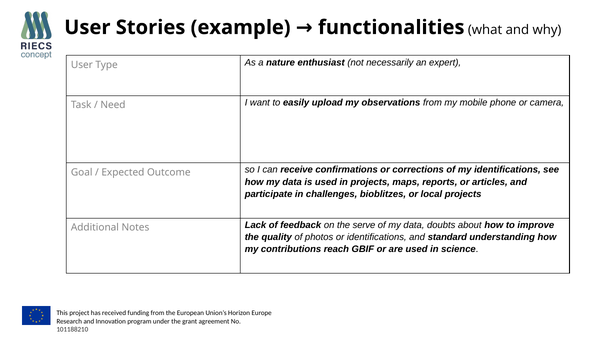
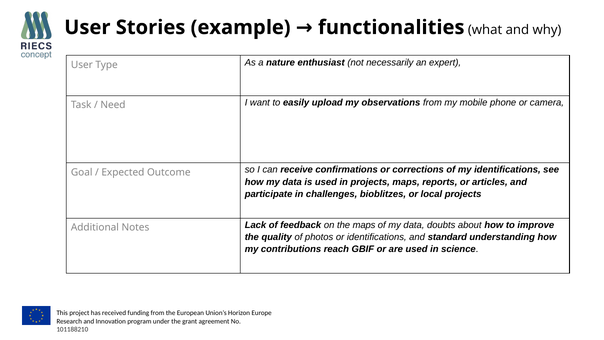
the serve: serve -> maps (364, 225)
